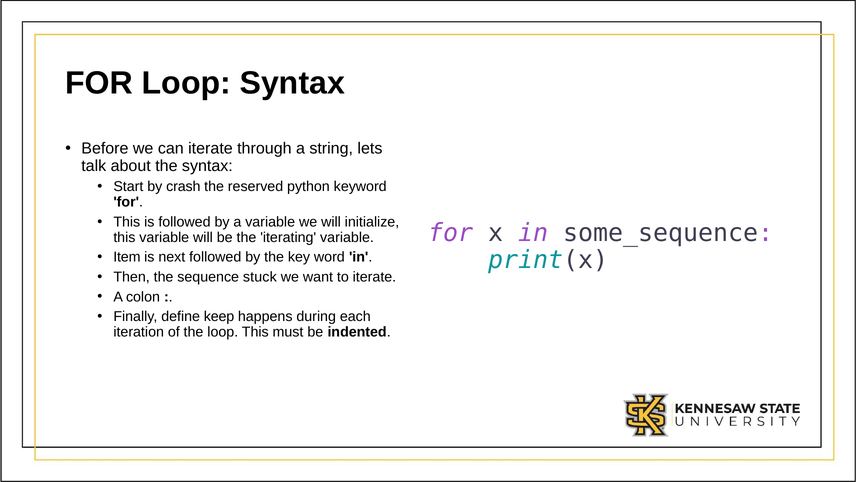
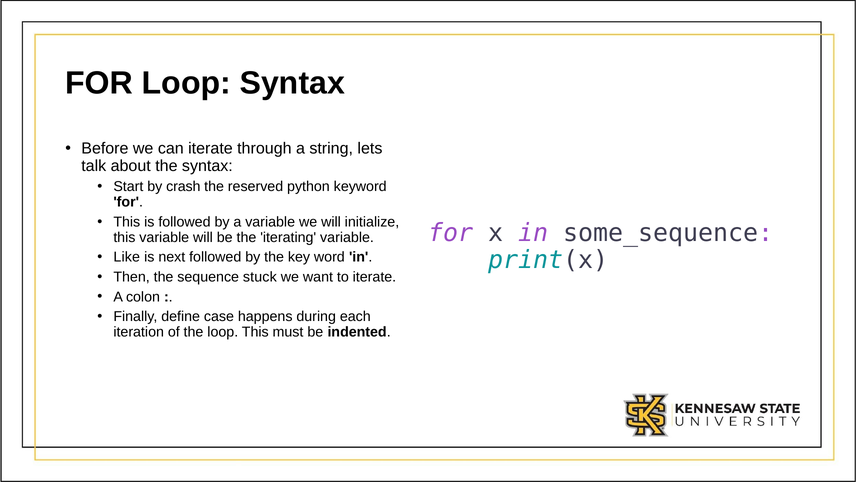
Item: Item -> Like (127, 257)
keep: keep -> case (219, 316)
